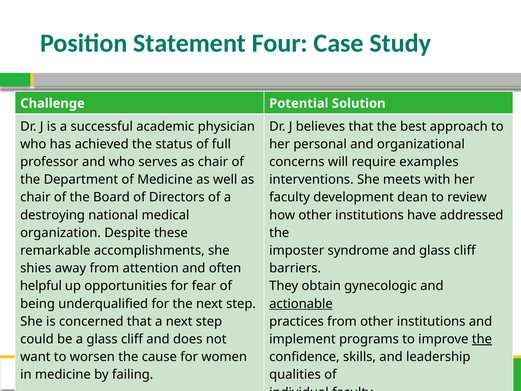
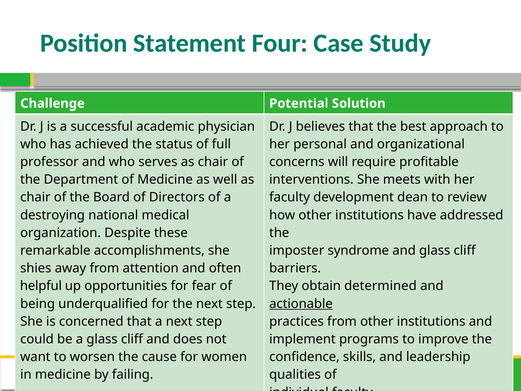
examples: examples -> profitable (429, 162)
gynecologic: gynecologic -> determined (380, 286)
the underline: present -> none (482, 339)
